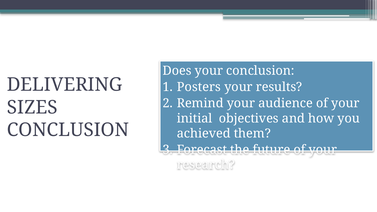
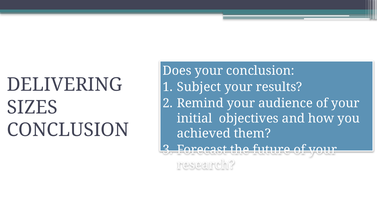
Posters: Posters -> Subject (199, 87)
